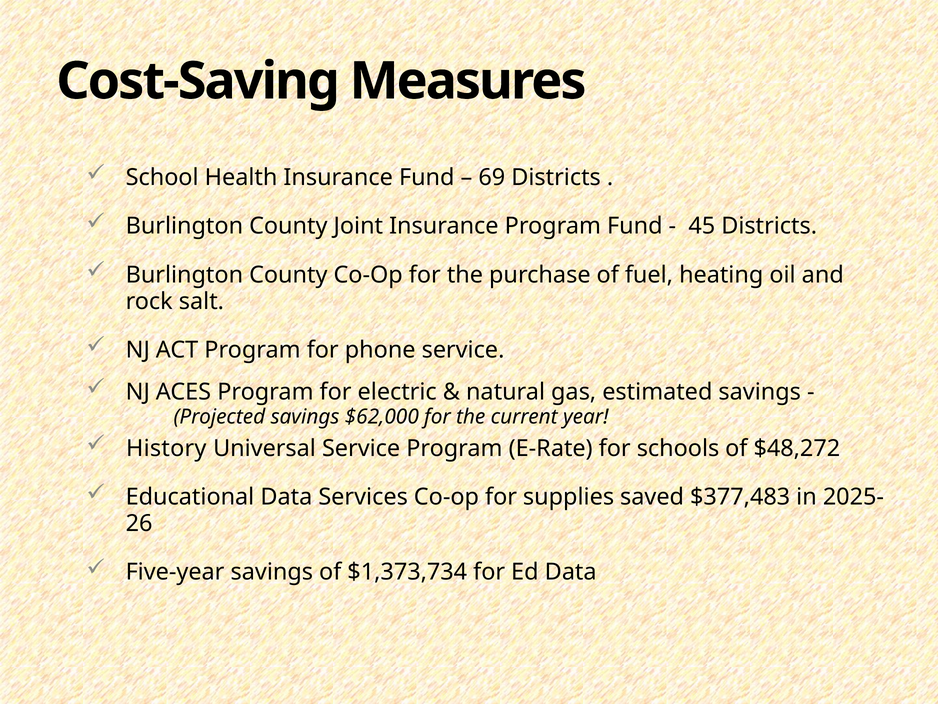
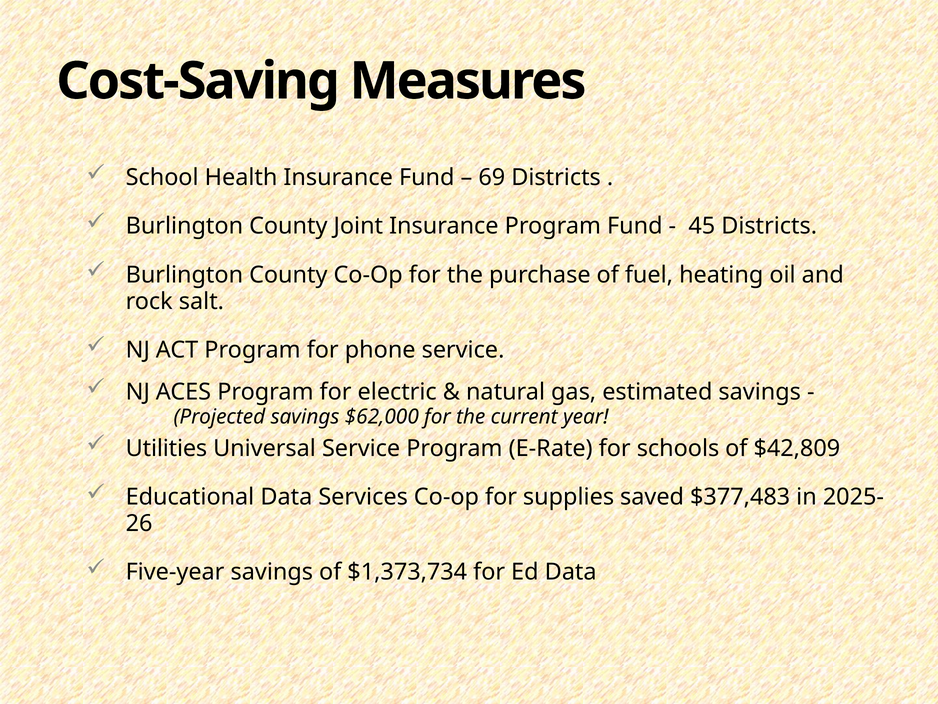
History: History -> Utilities (166, 448)
$48,272: $48,272 -> $42,809 (797, 448)
